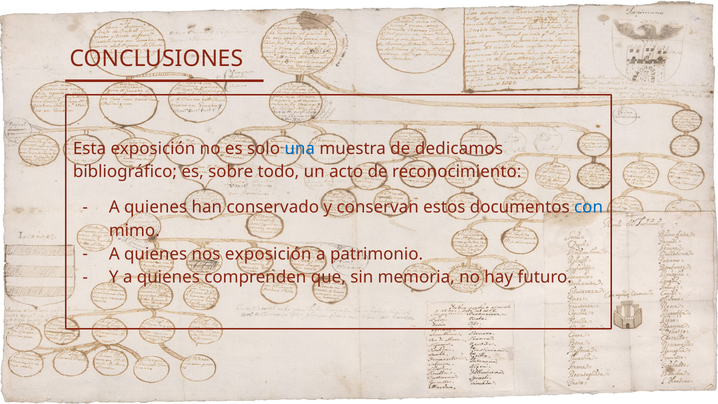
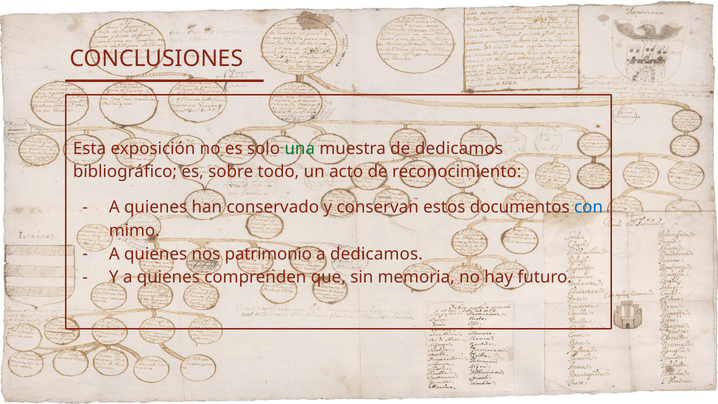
una colour: blue -> green (300, 148)
nos exposición: exposición -> patrimonio (268, 254)
a patrimonio: patrimonio -> dedicamos (376, 254)
